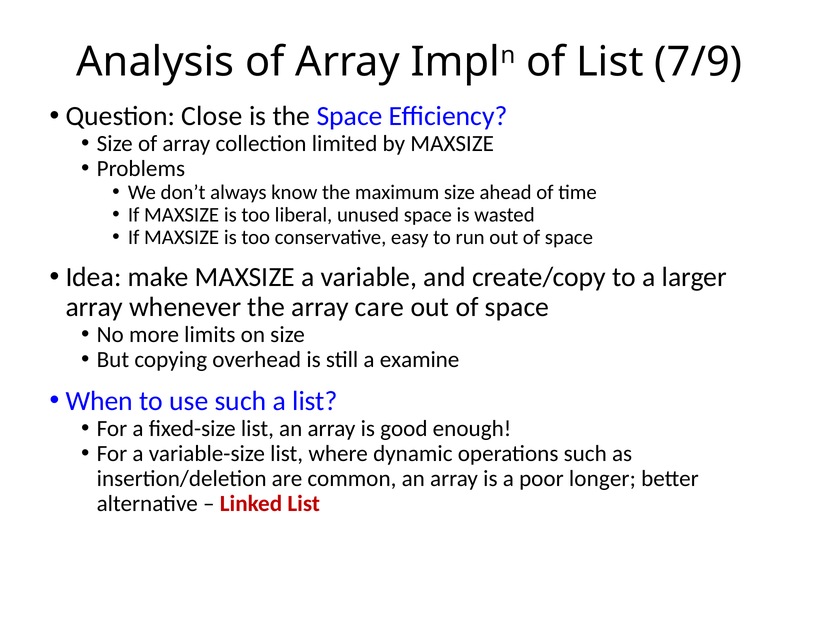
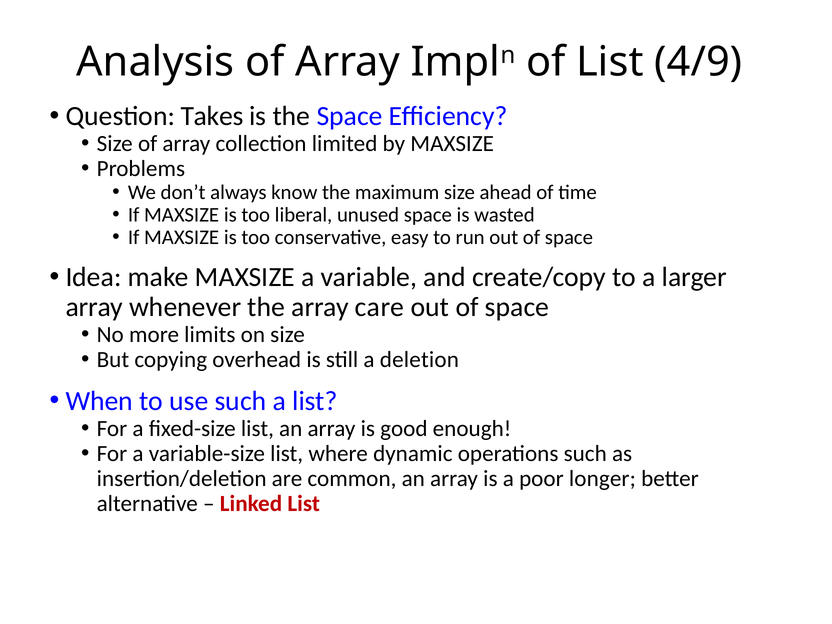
7/9: 7/9 -> 4/9 (698, 62)
Close: Close -> Takes (212, 116)
examine: examine -> deletion (419, 360)
